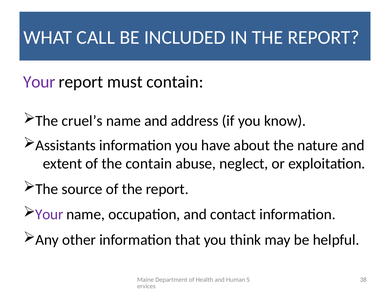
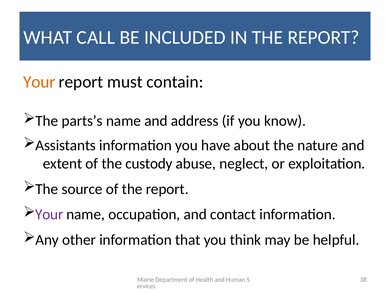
Your colour: purple -> orange (39, 82)
cruel’s: cruel’s -> parts’s (82, 121)
the contain: contain -> custody (149, 163)
